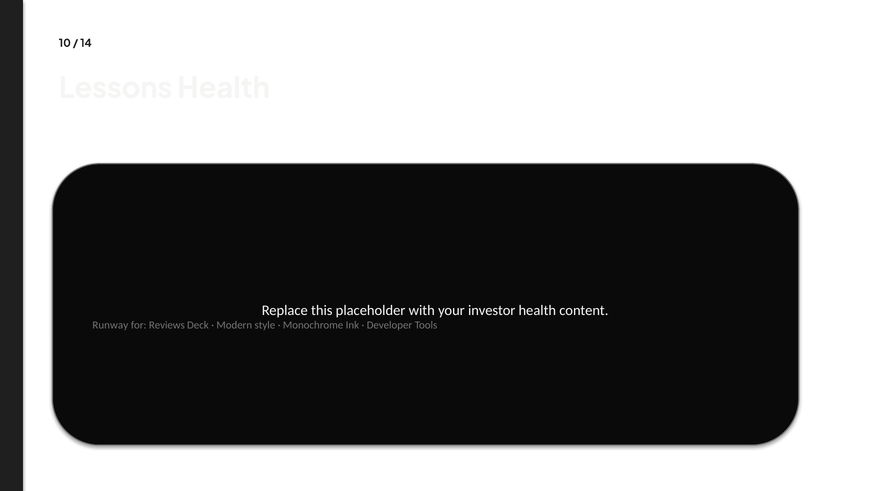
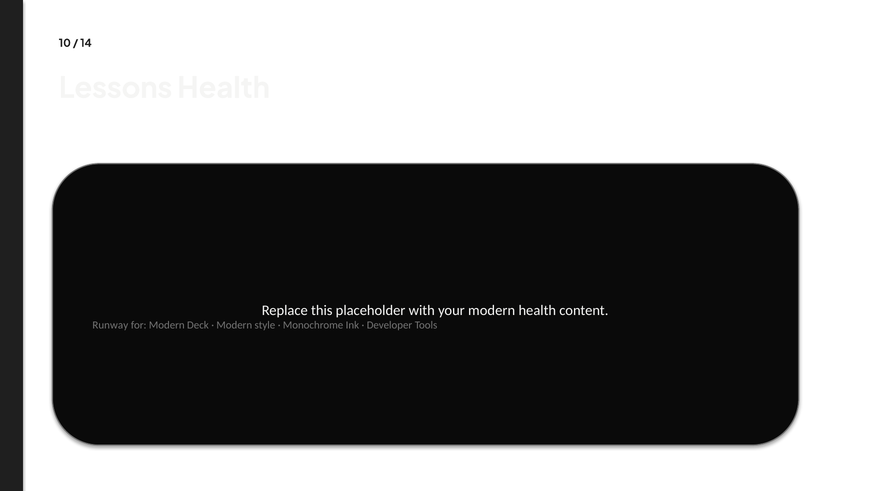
your investor: investor -> modern (492, 310)
for Reviews: Reviews -> Modern (167, 325)
